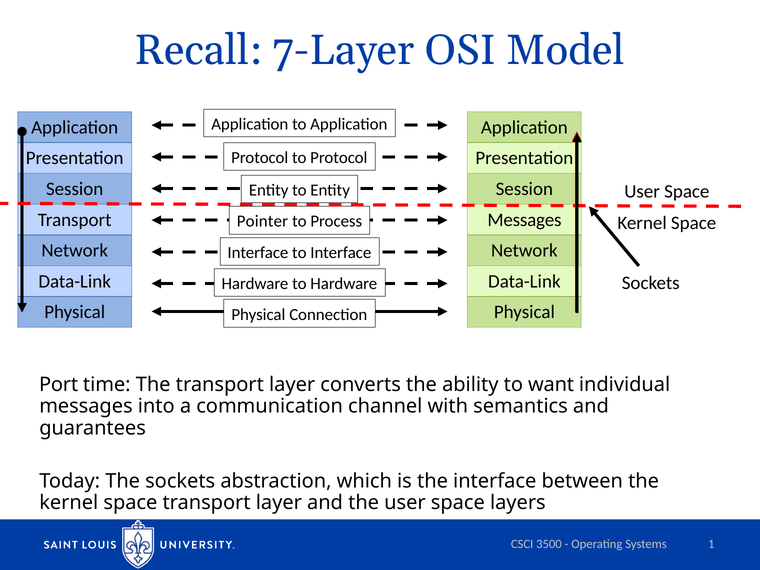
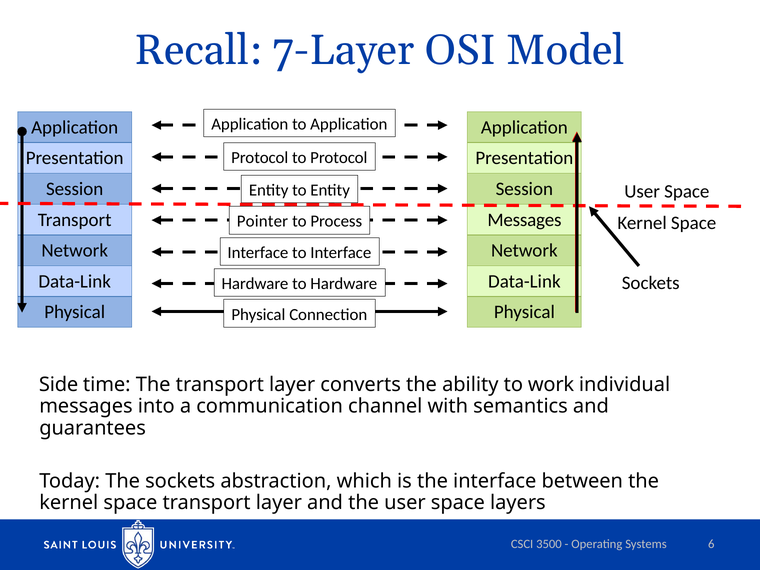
Port: Port -> Side (59, 385)
want: want -> work (551, 385)
1: 1 -> 6 (711, 544)
